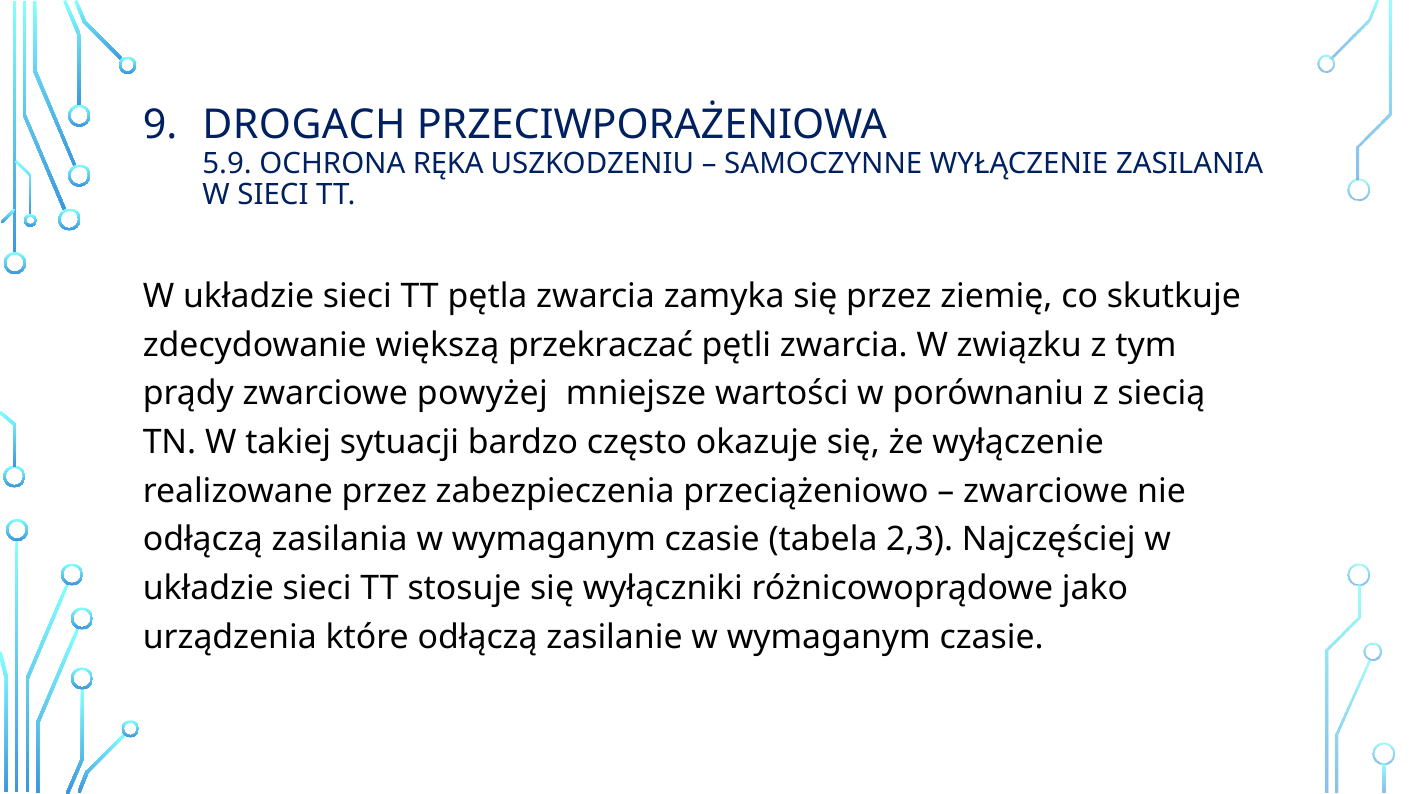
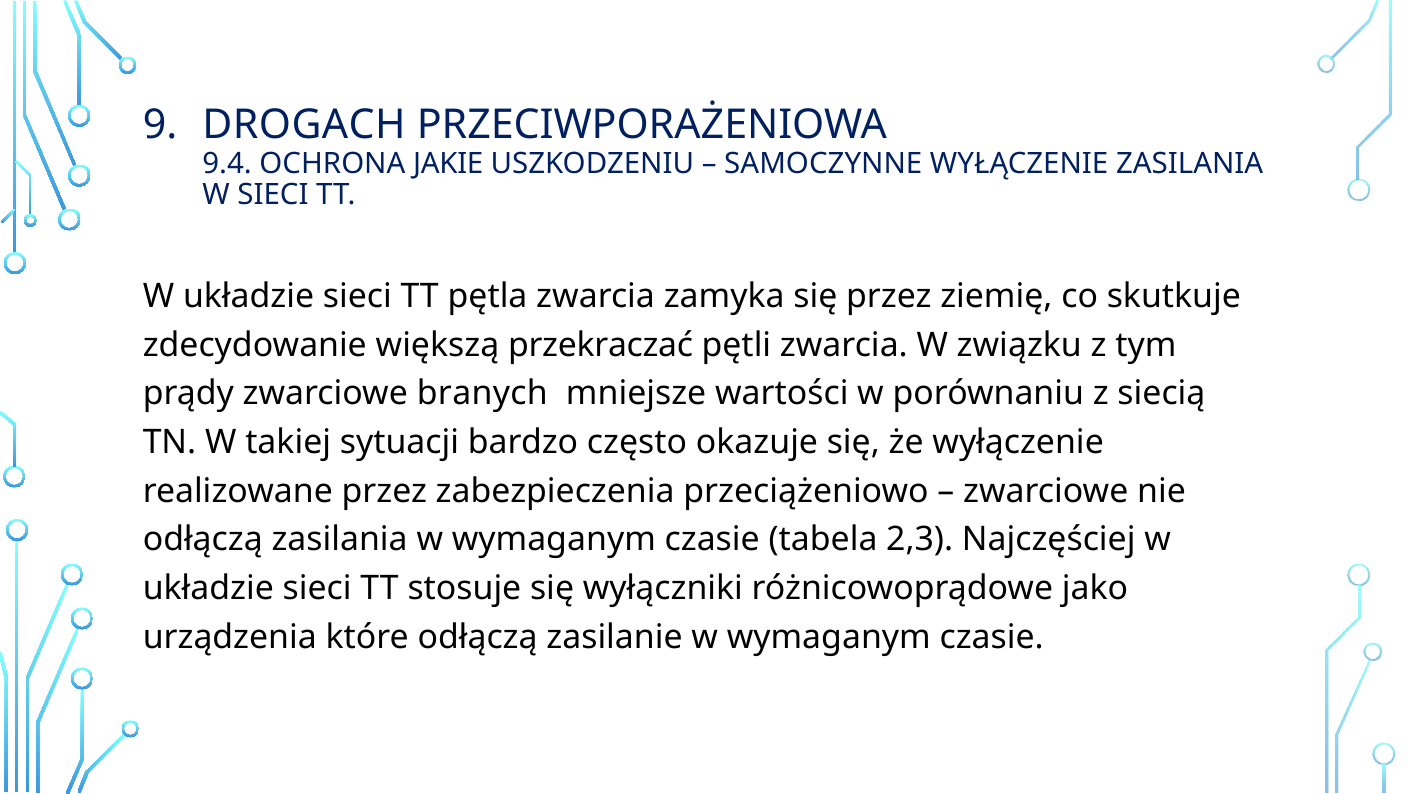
5.9: 5.9 -> 9.4 (227, 163)
RĘKA: RĘKA -> JAKIE (448, 163)
powyżej: powyżej -> branych (482, 394)
